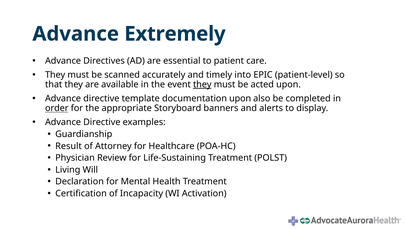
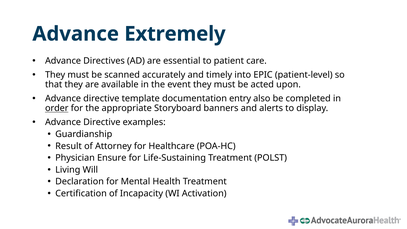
they underline: present -> none (202, 84)
documentation upon: upon -> entry (240, 98)
Review: Review -> Ensure (112, 158)
